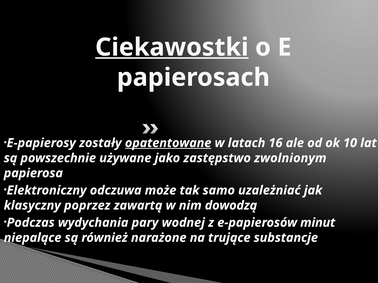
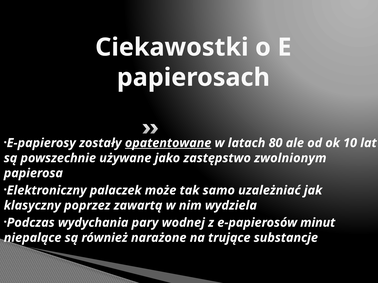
Ciekawostki underline: present -> none (172, 47)
16: 16 -> 80 (276, 143)
odczuwa: odczuwa -> palaczek (116, 191)
dowodzą: dowodzą -> wydziela (231, 206)
